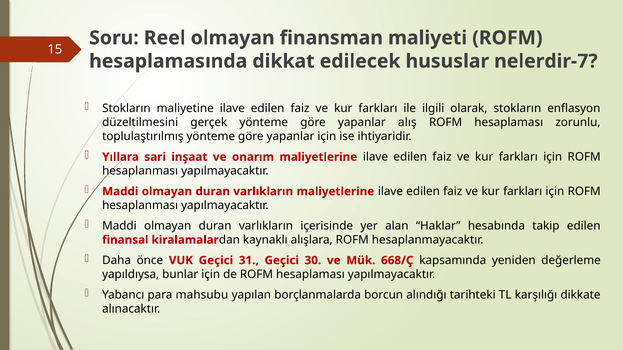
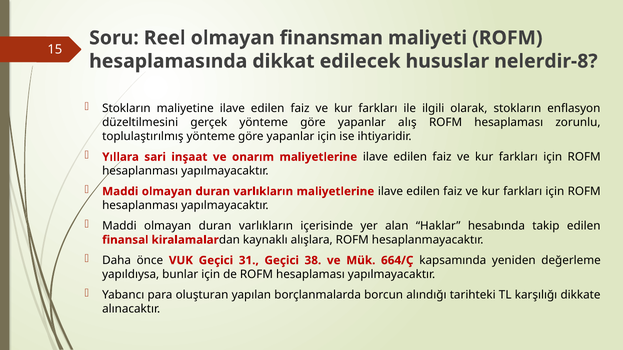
nelerdir-7: nelerdir-7 -> nelerdir-8 (546, 61)
30: 30 -> 38 (313, 261)
668/Ç: 668/Ç -> 664/Ç (397, 261)
mahsubu: mahsubu -> oluşturan (202, 295)
